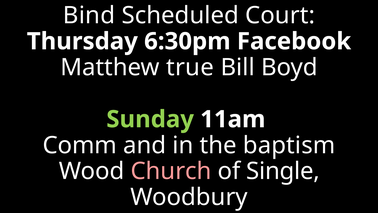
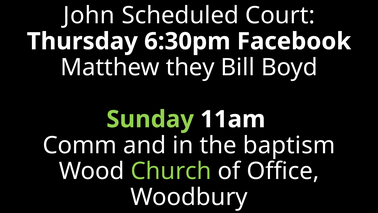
Bind: Bind -> John (89, 15)
true: true -> they (190, 67)
Church colour: pink -> light green (171, 171)
Single: Single -> Office (283, 171)
